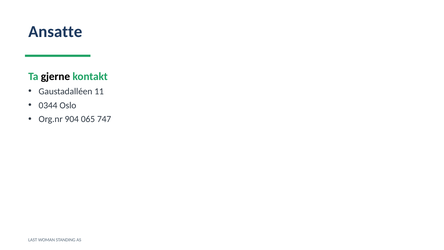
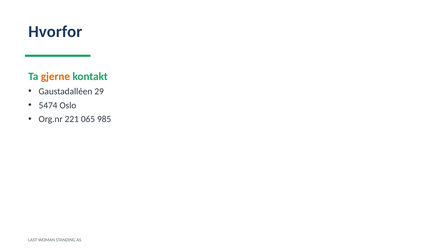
Ansatte: Ansatte -> Hvorfor (55, 32)
gjerne colour: black -> orange (55, 76)
11: 11 -> 29 (99, 91)
0344: 0344 -> 5474 (48, 105)
904: 904 -> 221 (72, 119)
747: 747 -> 985 (104, 119)
